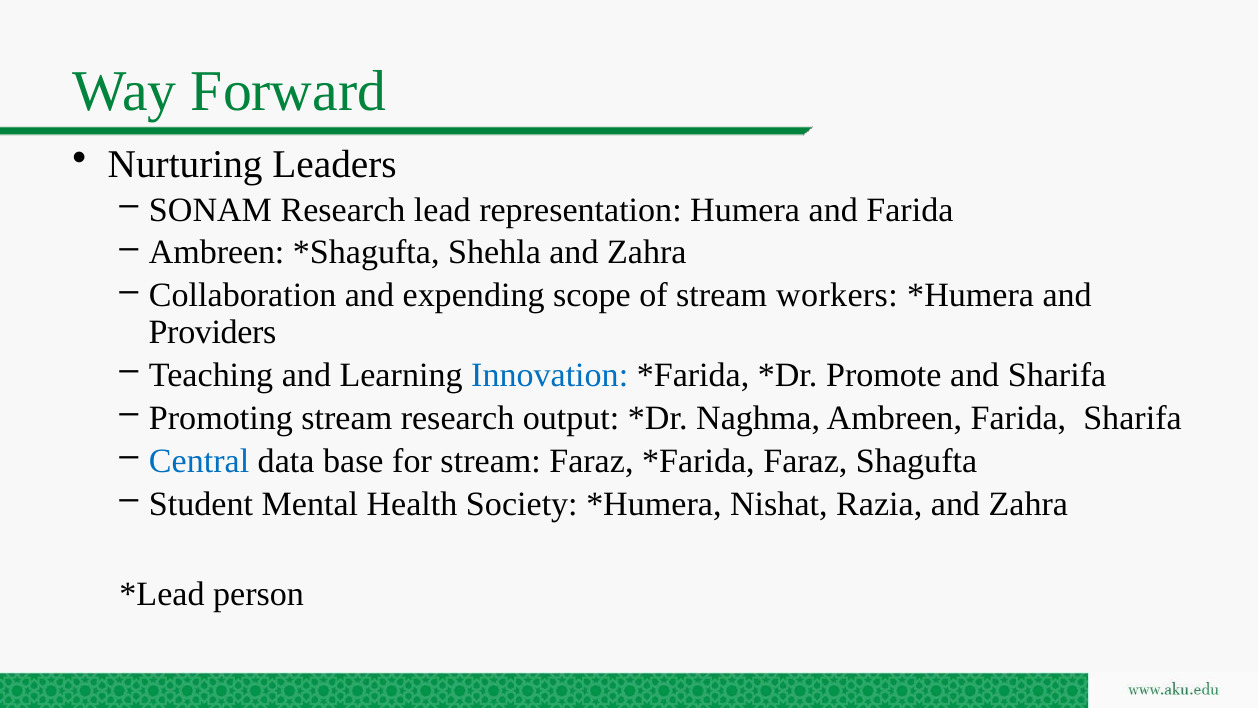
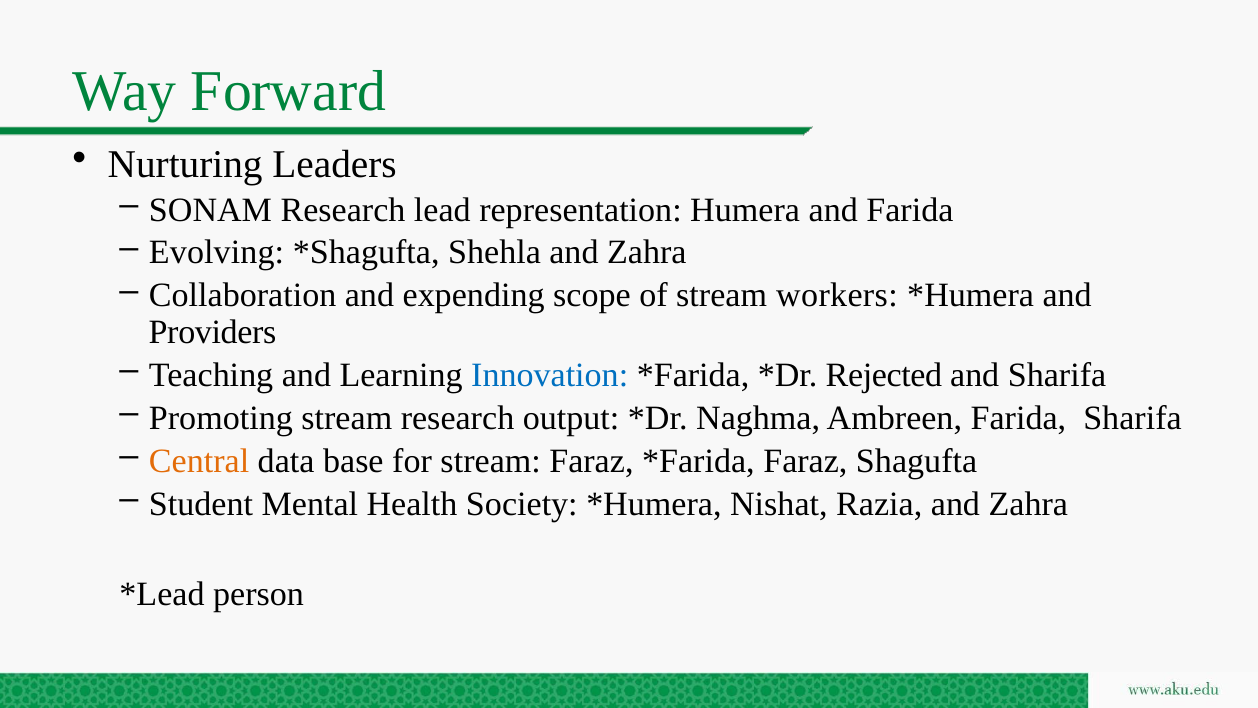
Ambreen: Ambreen -> Evolving (217, 253)
Promote: Promote -> Rejected (884, 375)
Central colour: blue -> orange (199, 461)
